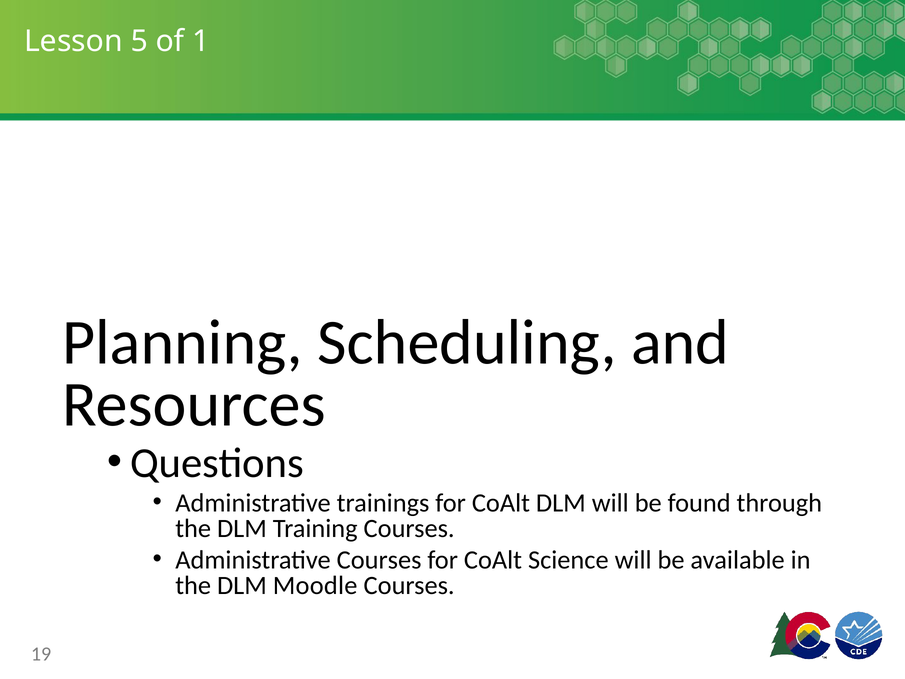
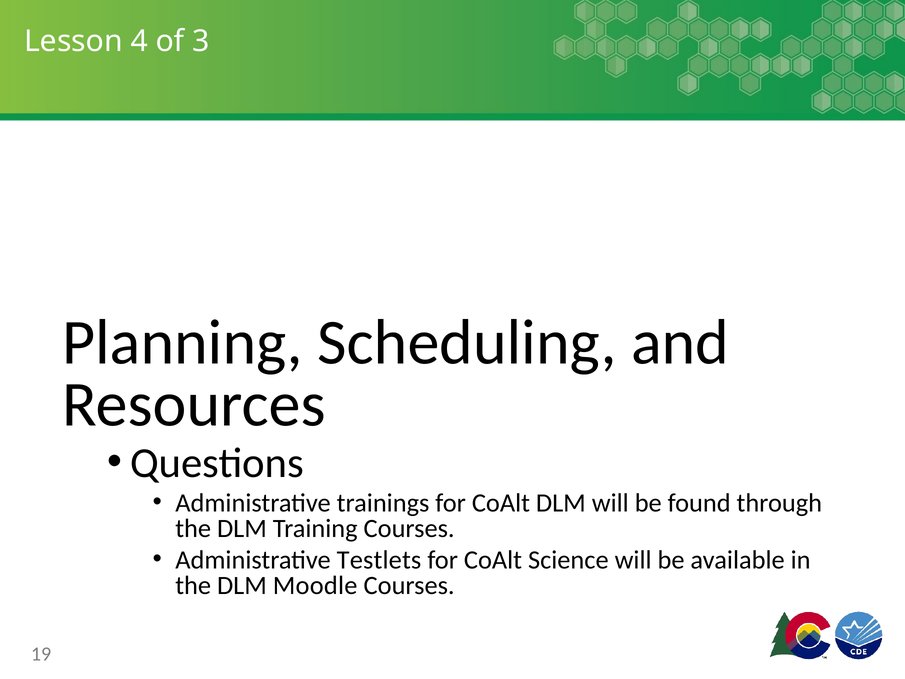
5: 5 -> 4 (139, 41)
1: 1 -> 3 (201, 41)
Administrative Courses: Courses -> Testlets (379, 560)
